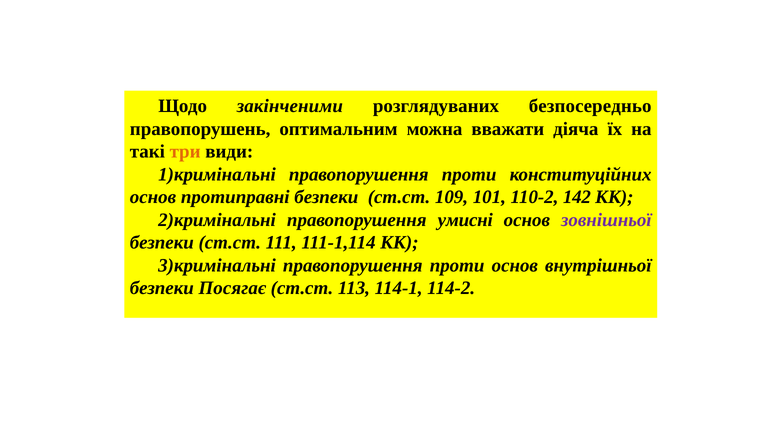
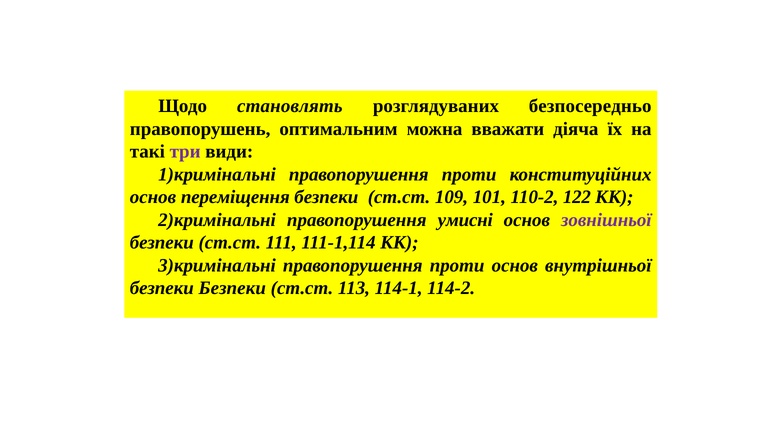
закінченими: закінченими -> становлять (290, 106)
три colour: orange -> purple (185, 152)
протиправні: протиправні -> переміщення (235, 197)
142: 142 -> 122 (577, 197)
безпеки Посягає: Посягає -> Безпеки (232, 288)
